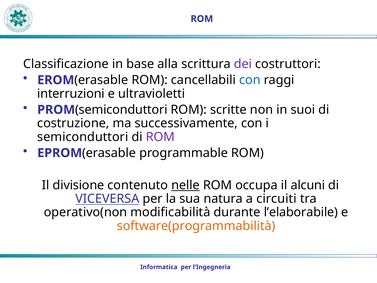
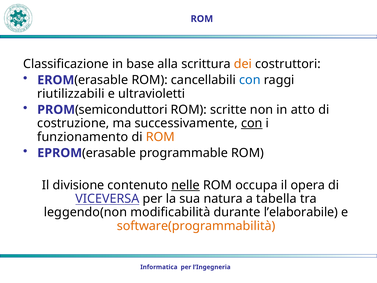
dei colour: purple -> orange (243, 64)
interruzioni: interruzioni -> riutilizzabili (71, 94)
suoi: suoi -> atto (303, 110)
con underline: none -> present (252, 123)
semiconduttori: semiconduttori -> funzionamento (83, 137)
ROM colour: purple -> orange (160, 137)
alcuni: alcuni -> opera (308, 185)
circuiti: circuiti -> tabella (277, 199)
operativo(non: operativo(non -> leggendo(non (85, 212)
